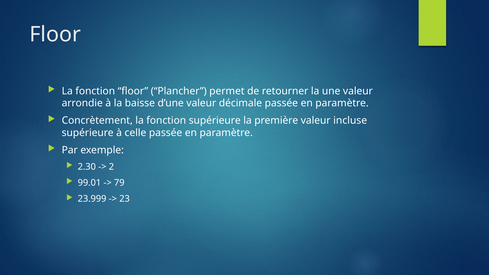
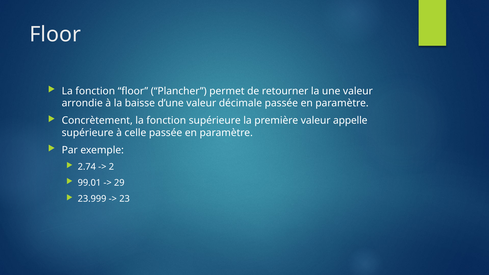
incluse: incluse -> appelle (350, 121)
2.30: 2.30 -> 2.74 (87, 167)
79: 79 -> 29 (119, 183)
